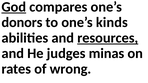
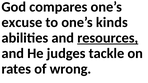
God underline: present -> none (14, 7)
donors: donors -> excuse (22, 22)
minas: minas -> tackle (106, 53)
